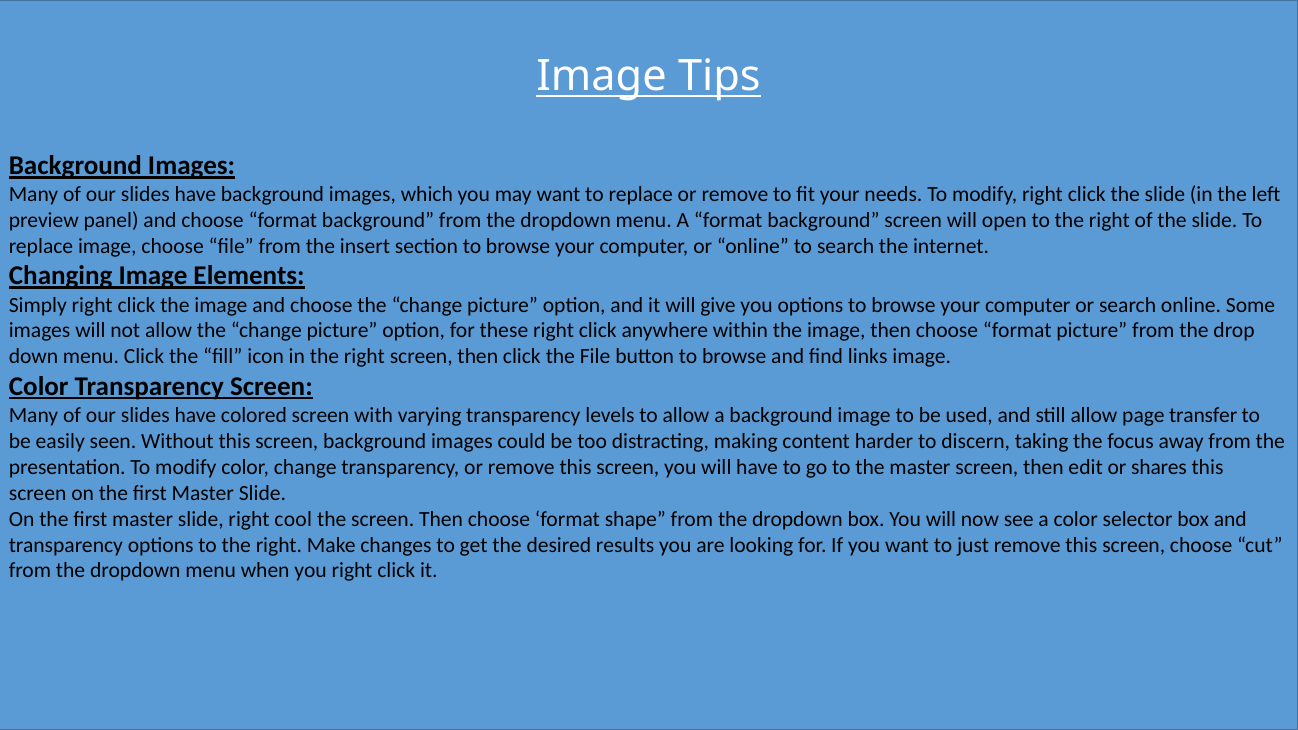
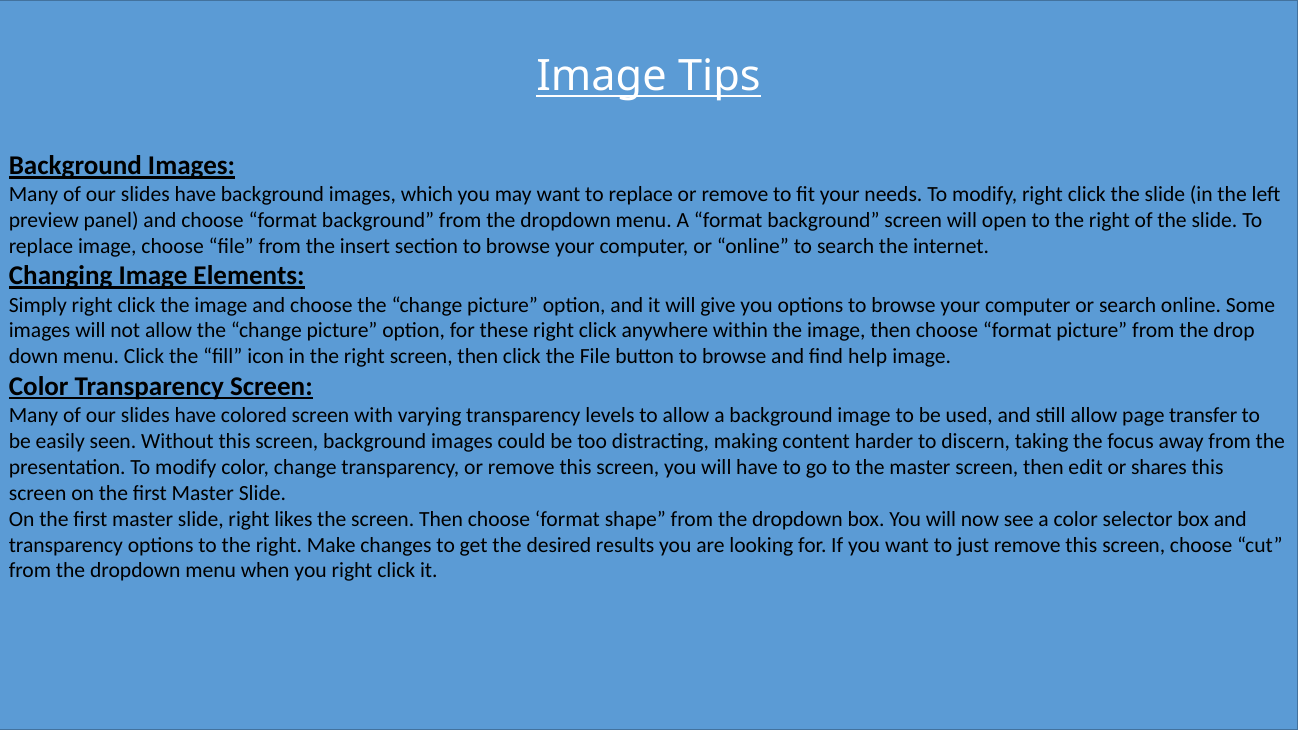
links: links -> help (868, 357)
cool: cool -> likes (293, 519)
